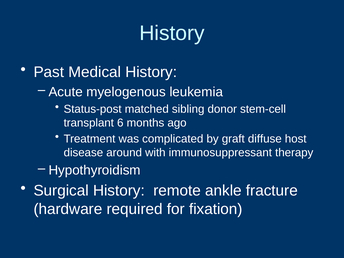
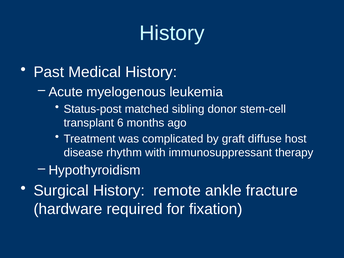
around: around -> rhythm (124, 153)
